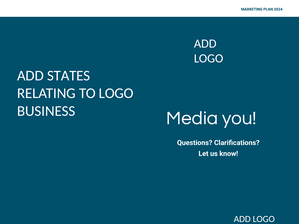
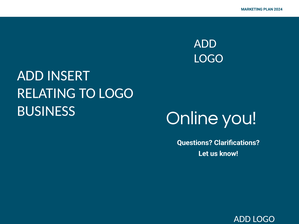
STATES: STATES -> INSERT (69, 76)
Media: Media -> Online (192, 118)
